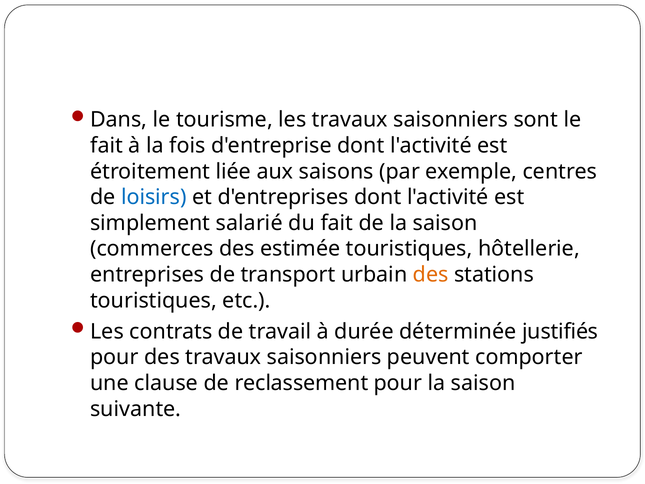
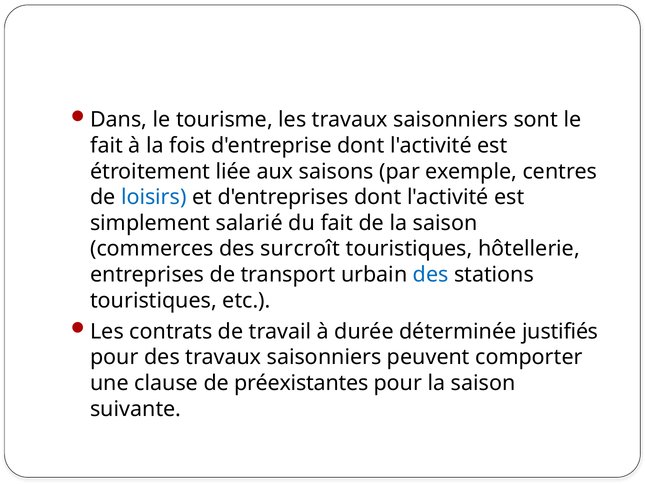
estimée: estimée -> surcroît (300, 249)
des colour: orange -> blue (431, 275)
reclassement: reclassement -> préexistantes (301, 383)
